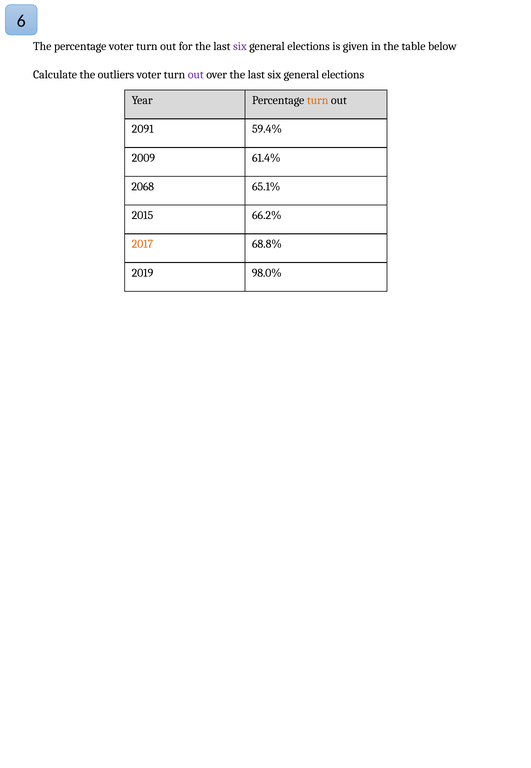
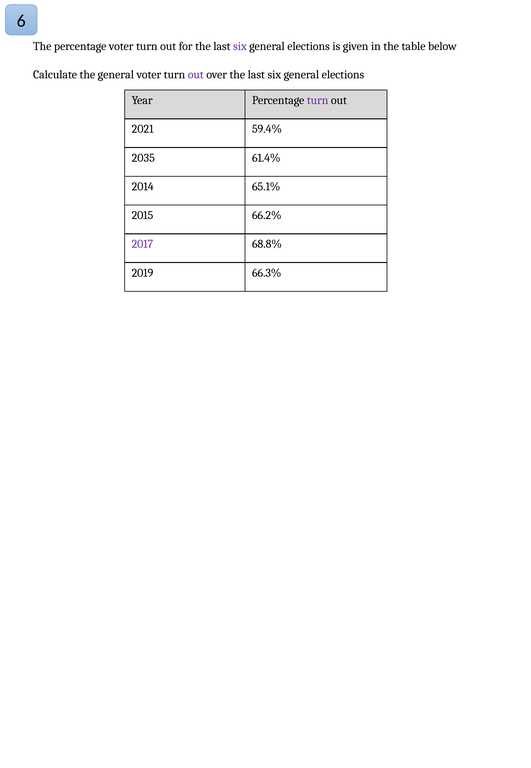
the outliers: outliers -> general (116, 75)
turn colour: orange -> purple (318, 100)
2091: 2091 -> 2021 (143, 129)
2009: 2009 -> 2035 (143, 158)
2068: 2068 -> 2014 (143, 186)
2017 colour: orange -> purple (142, 244)
98.0%: 98.0% -> 66.3% (267, 272)
